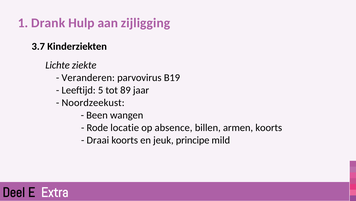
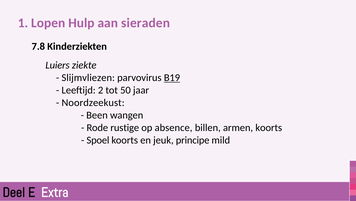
Drank: Drank -> Lopen (48, 23)
zijligging: zijligging -> sieraden (146, 23)
3.7: 3.7 -> 7.8 (38, 46)
Lichte: Lichte -> Luiers (58, 65)
Veranderen: Veranderen -> Slijmvliezen (88, 78)
B19 underline: none -> present (172, 78)
5: 5 -> 2 (101, 90)
89: 89 -> 50 (125, 90)
locatie: locatie -> rustige (125, 128)
Draai: Draai -> Spoel (98, 140)
